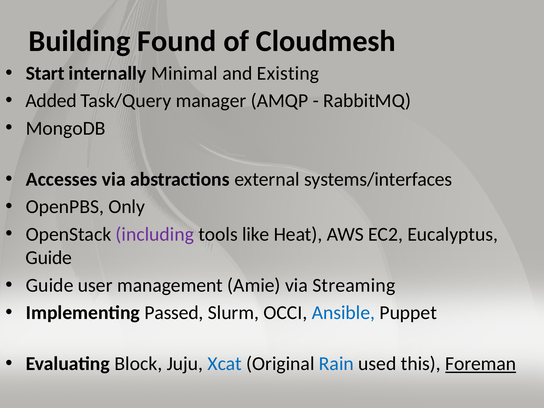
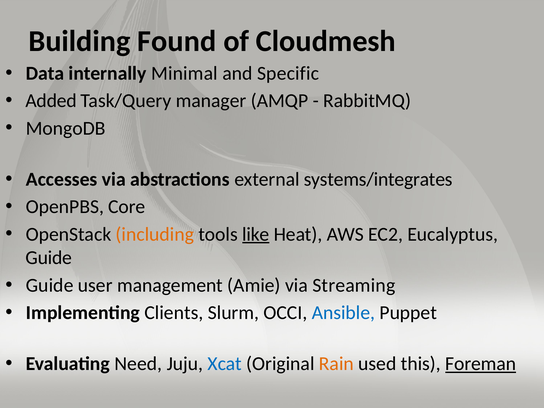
Start: Start -> Data (45, 73)
Existing: Existing -> Specific (288, 73)
systems/interfaces: systems/interfaces -> systems/integrates (378, 179)
Only: Only -> Core (127, 207)
including colour: purple -> orange (155, 234)
like underline: none -> present (256, 234)
Passed: Passed -> Clients (174, 313)
Block: Block -> Need (138, 364)
Rain colour: blue -> orange (336, 364)
